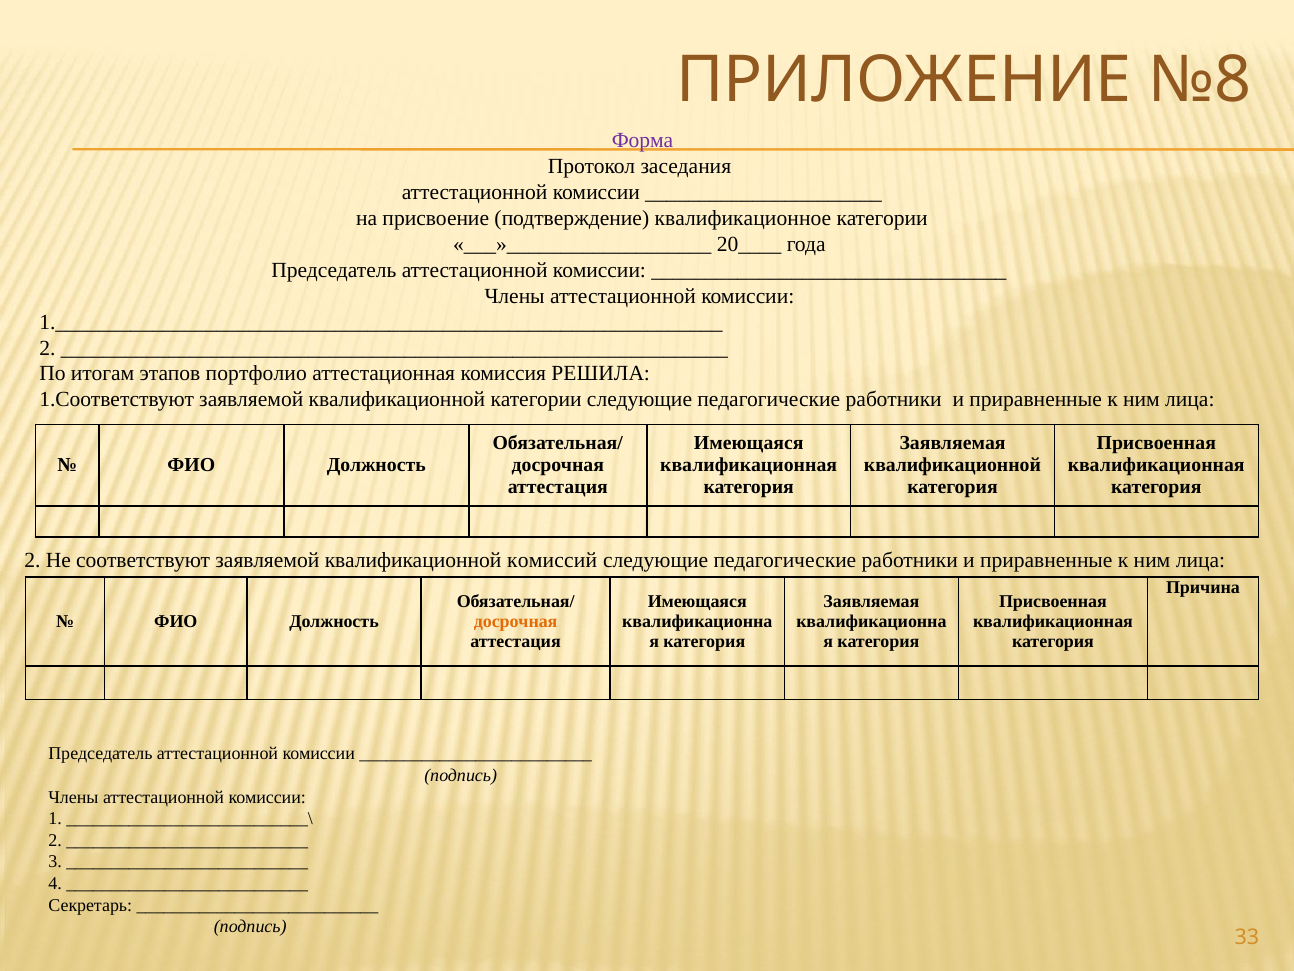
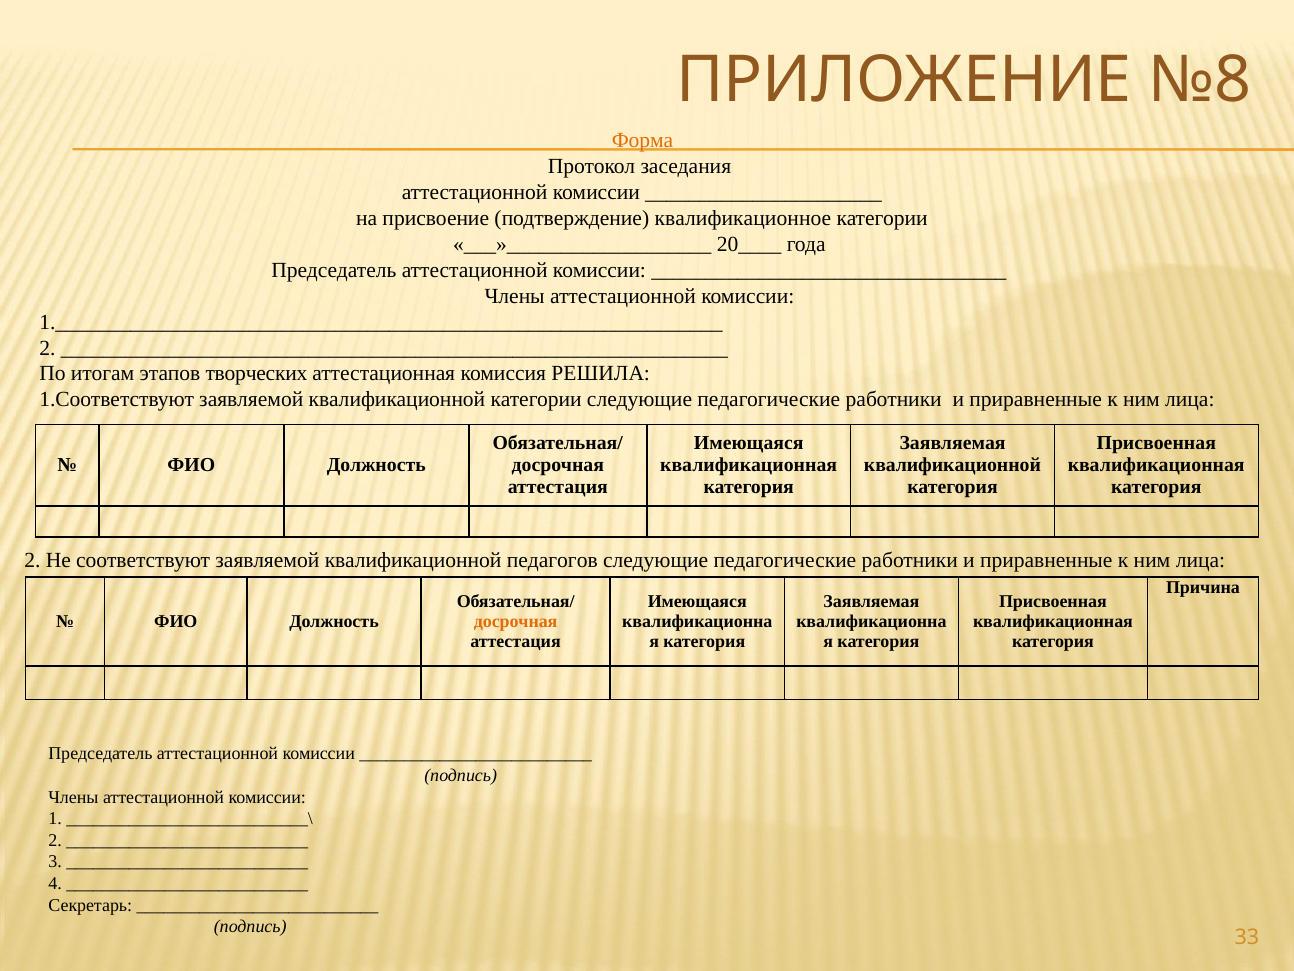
Форма colour: purple -> orange (642, 141)
портфолио: портфолио -> творческих (256, 374)
комиссий: комиссий -> педагогов (552, 560)
